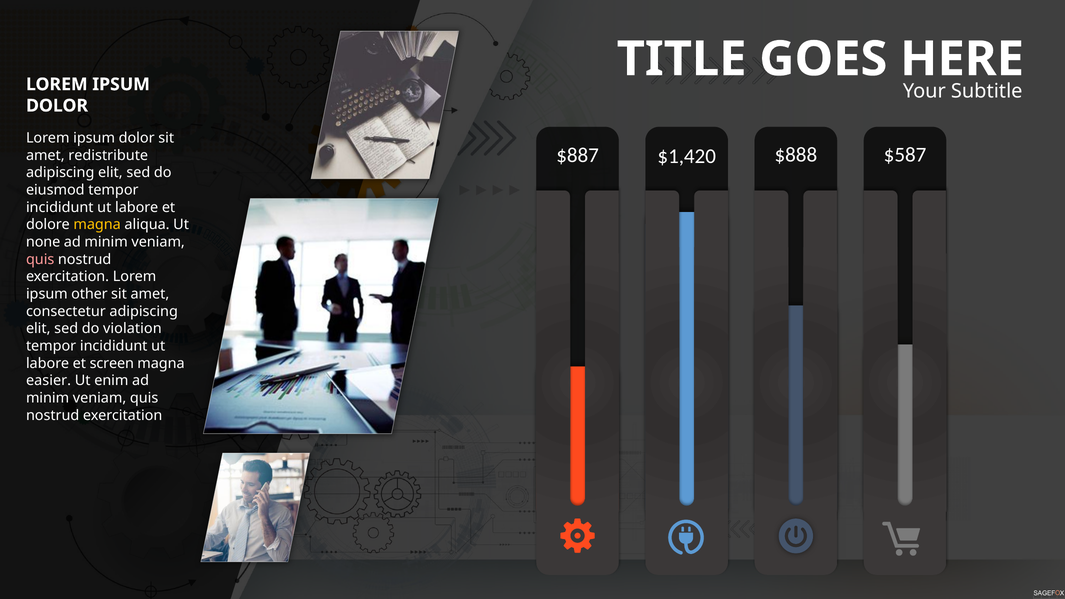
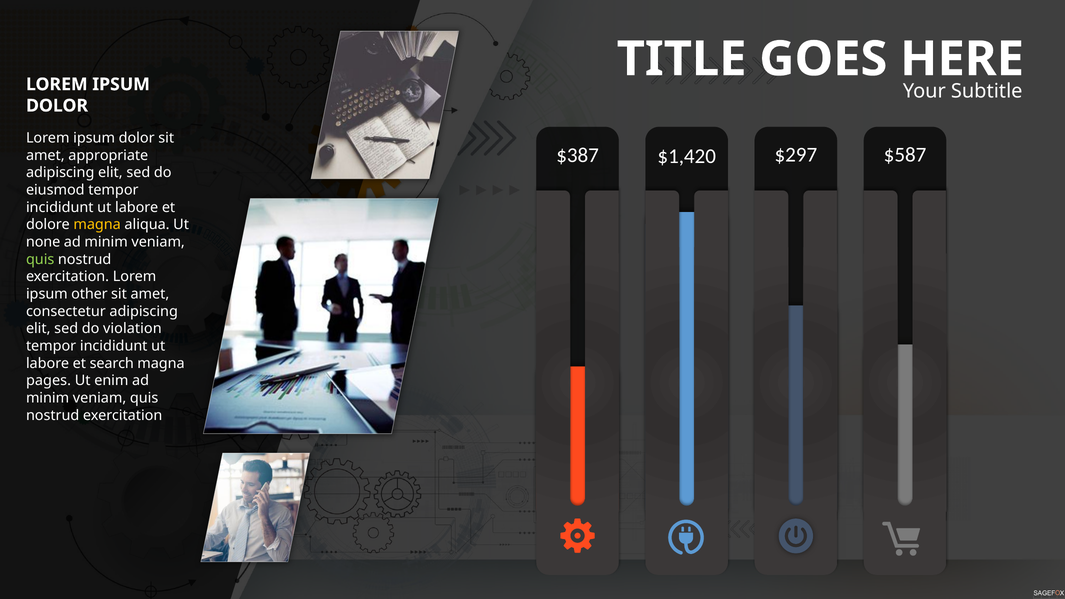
$887: $887 -> $387 (578, 155)
$888: $888 -> $297 (796, 155)
redistribute: redistribute -> appropriate (108, 155)
quis colour: pink -> light green (40, 259)
screen: screen -> search (112, 363)
easier: easier -> pages (49, 381)
